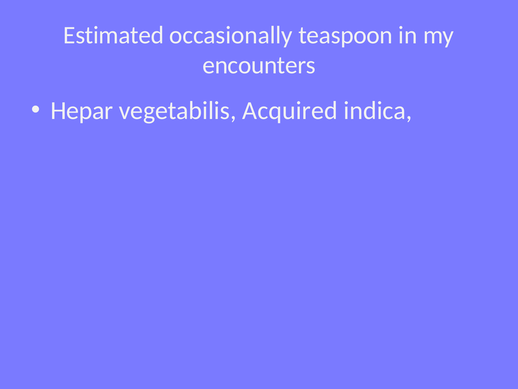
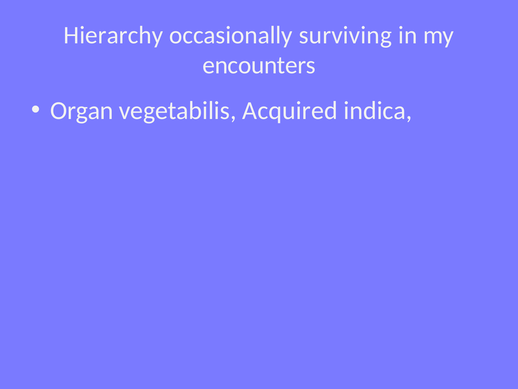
Estimated: Estimated -> Hierarchy (113, 35)
teaspoon: teaspoon -> surviving (345, 35)
Hepar: Hepar -> Organ (82, 111)
